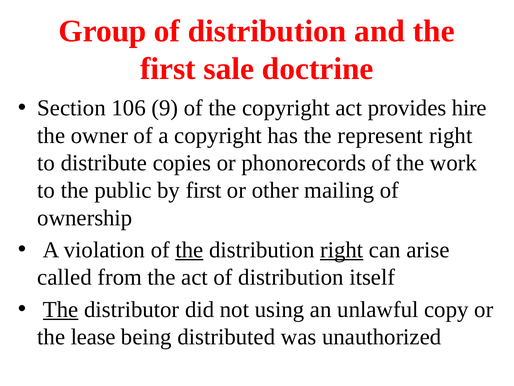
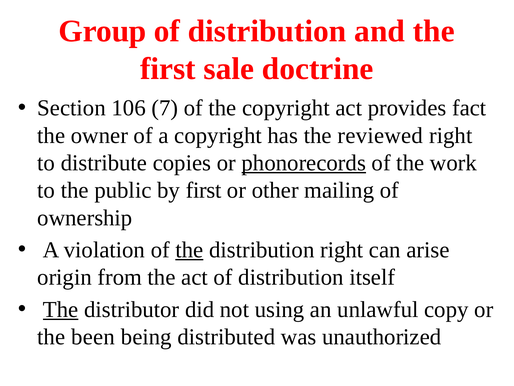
9: 9 -> 7 (165, 108)
hire: hire -> fact (469, 108)
represent: represent -> reviewed (380, 135)
phonorecords underline: none -> present (304, 163)
right underline: present -> none (342, 250)
called: called -> origin (65, 277)
lease: lease -> been (93, 337)
